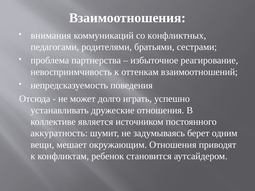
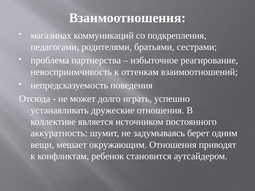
внимания: внимания -> магазинах (51, 36)
конфликтных: конфликтных -> подкрепления (177, 36)
